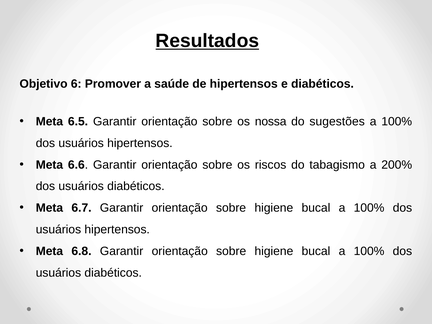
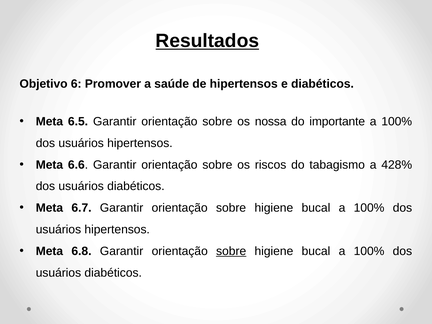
sugestões: sugestões -> importante (337, 122)
200%: 200% -> 428% (397, 165)
sobre underline: none -> present (231, 251)
